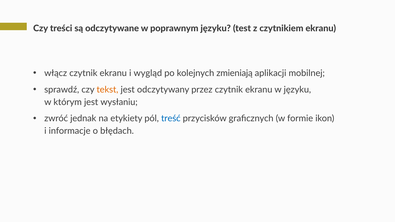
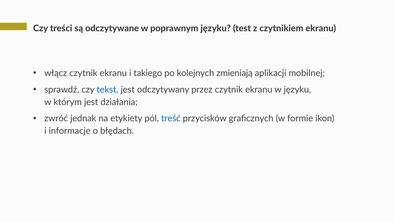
wygląd: wygląd -> takiego (148, 73)
tekst colour: orange -> blue (107, 90)
wysłaniu: wysłaniu -> działania (119, 102)
